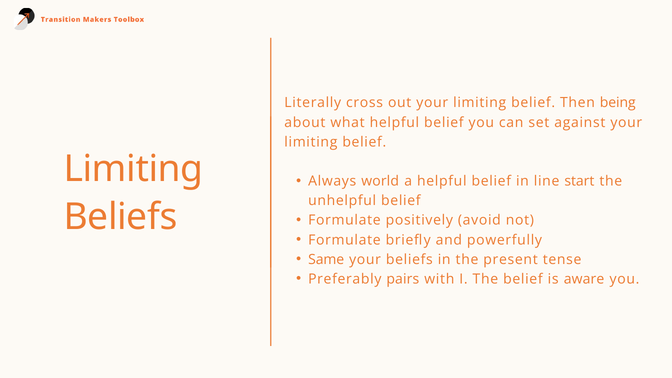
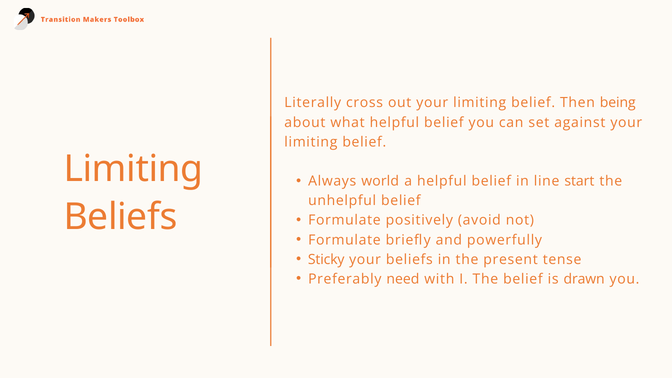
Same: Same -> Sticky (326, 260)
pairs: pairs -> need (403, 279)
aware: aware -> drawn (584, 279)
